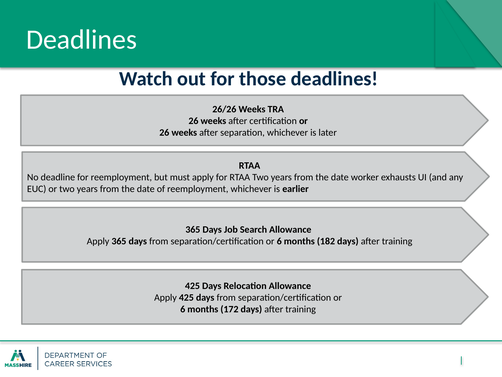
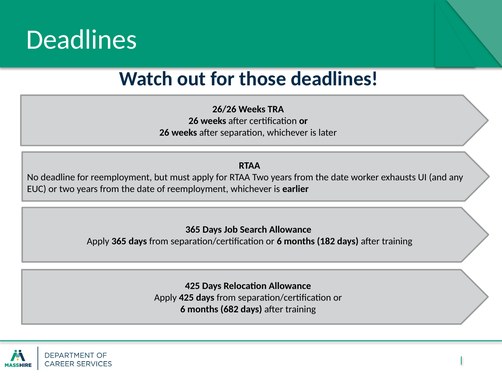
172: 172 -> 682 (229, 309)
